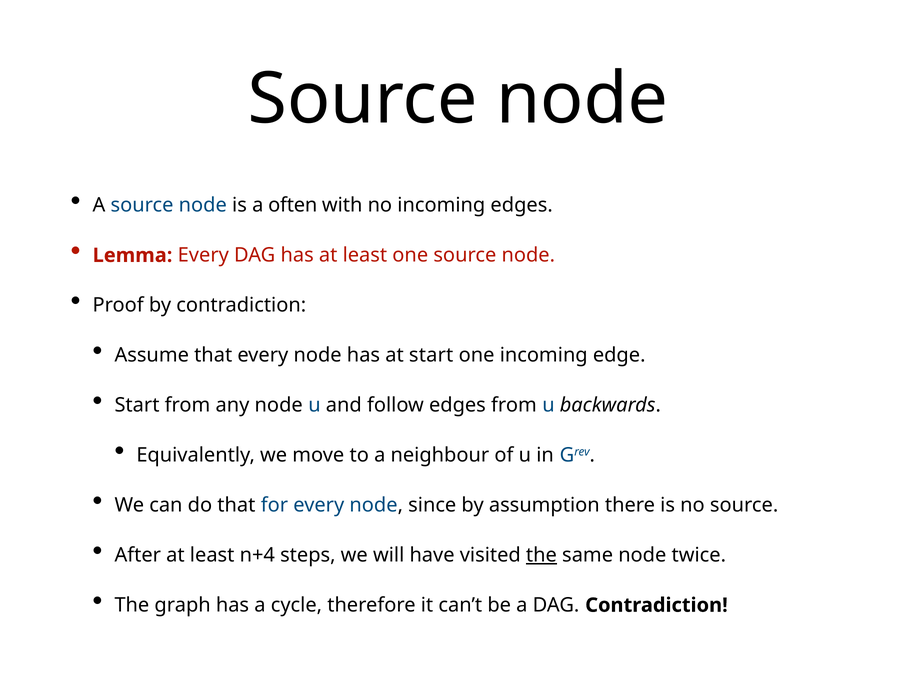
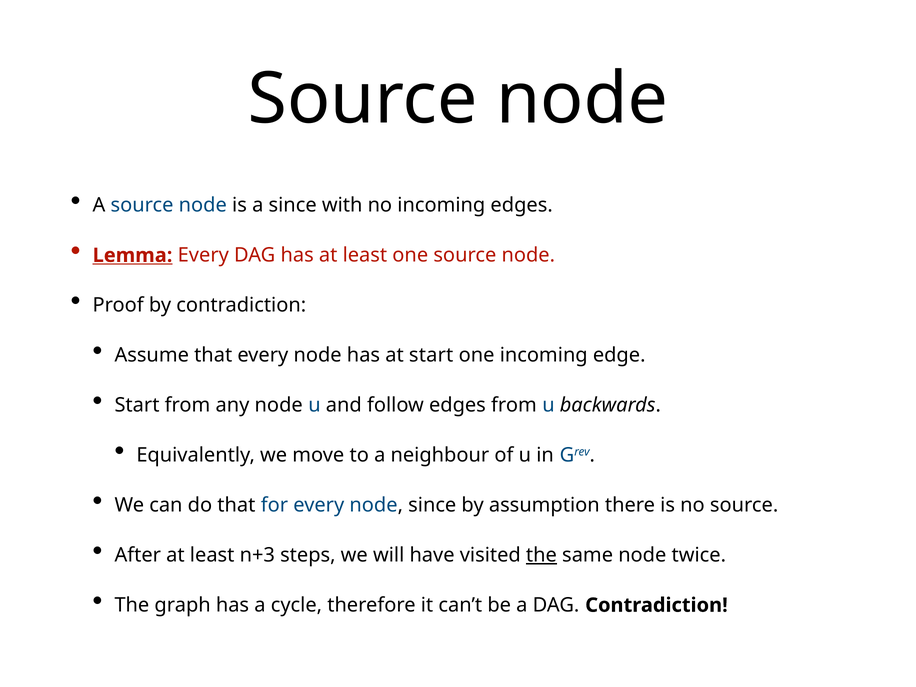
a often: often -> since (293, 205)
Lemma underline: none -> present (132, 255)
n+4: n+4 -> n+3 (257, 555)
